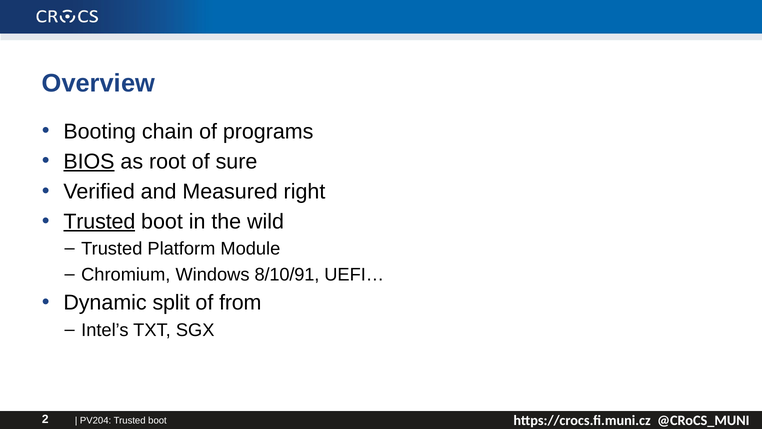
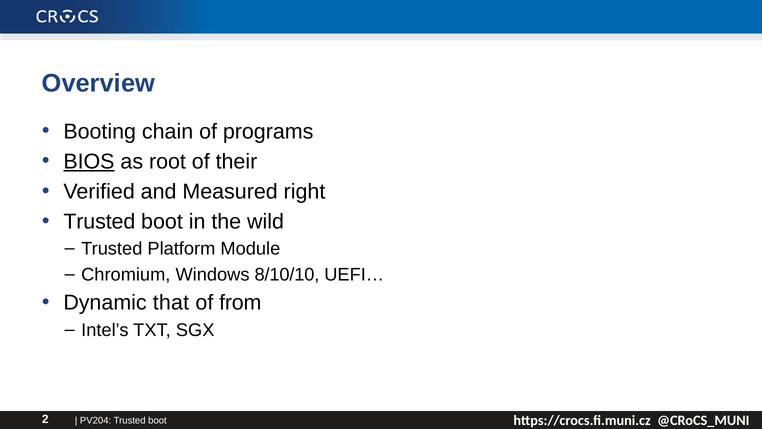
sure: sure -> their (236, 161)
Trusted underline: present -> none (99, 221)
8/10/91: 8/10/91 -> 8/10/10 (287, 274)
split: split -> that (171, 303)
